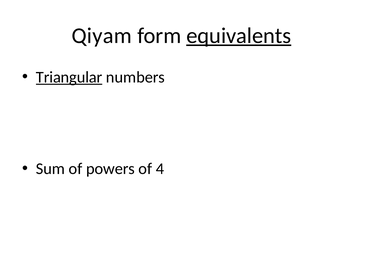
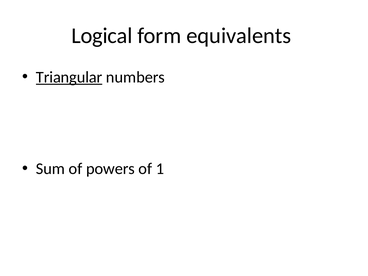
Qiyam: Qiyam -> Logical (102, 36)
equivalents underline: present -> none (239, 36)
4: 4 -> 1 (160, 169)
